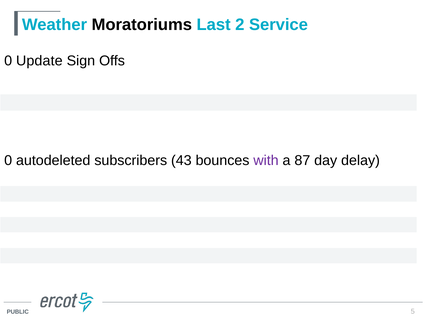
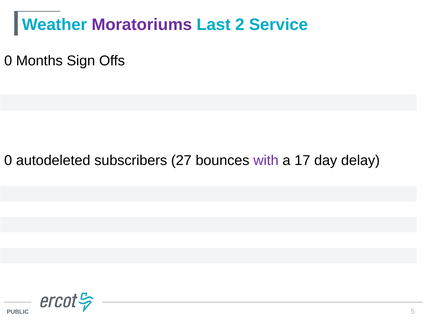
Moratoriums colour: black -> purple (142, 25)
Update: Update -> Months (39, 61)
43: 43 -> 27 (181, 161)
87: 87 -> 17 (302, 161)
